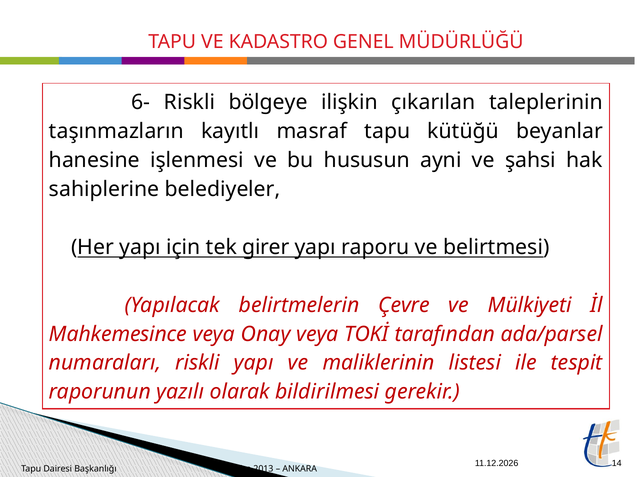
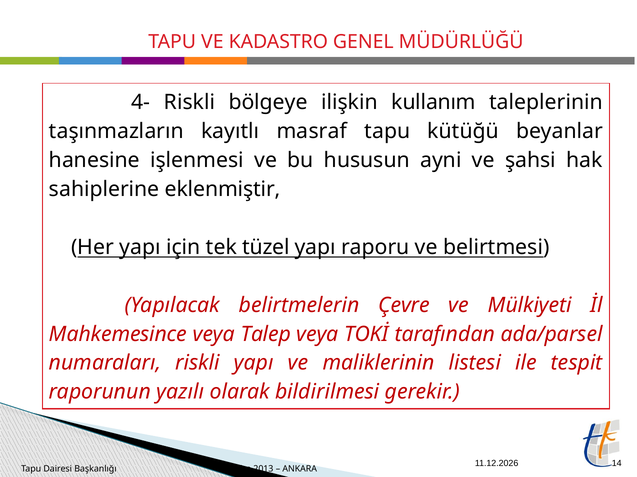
6-: 6- -> 4- (141, 103)
çıkarılan: çıkarılan -> kullanım (434, 103)
belediyeler: belediyeler -> eklenmiştir (223, 190)
girer: girer -> tüzel (266, 248)
Onay: Onay -> Talep (266, 335)
